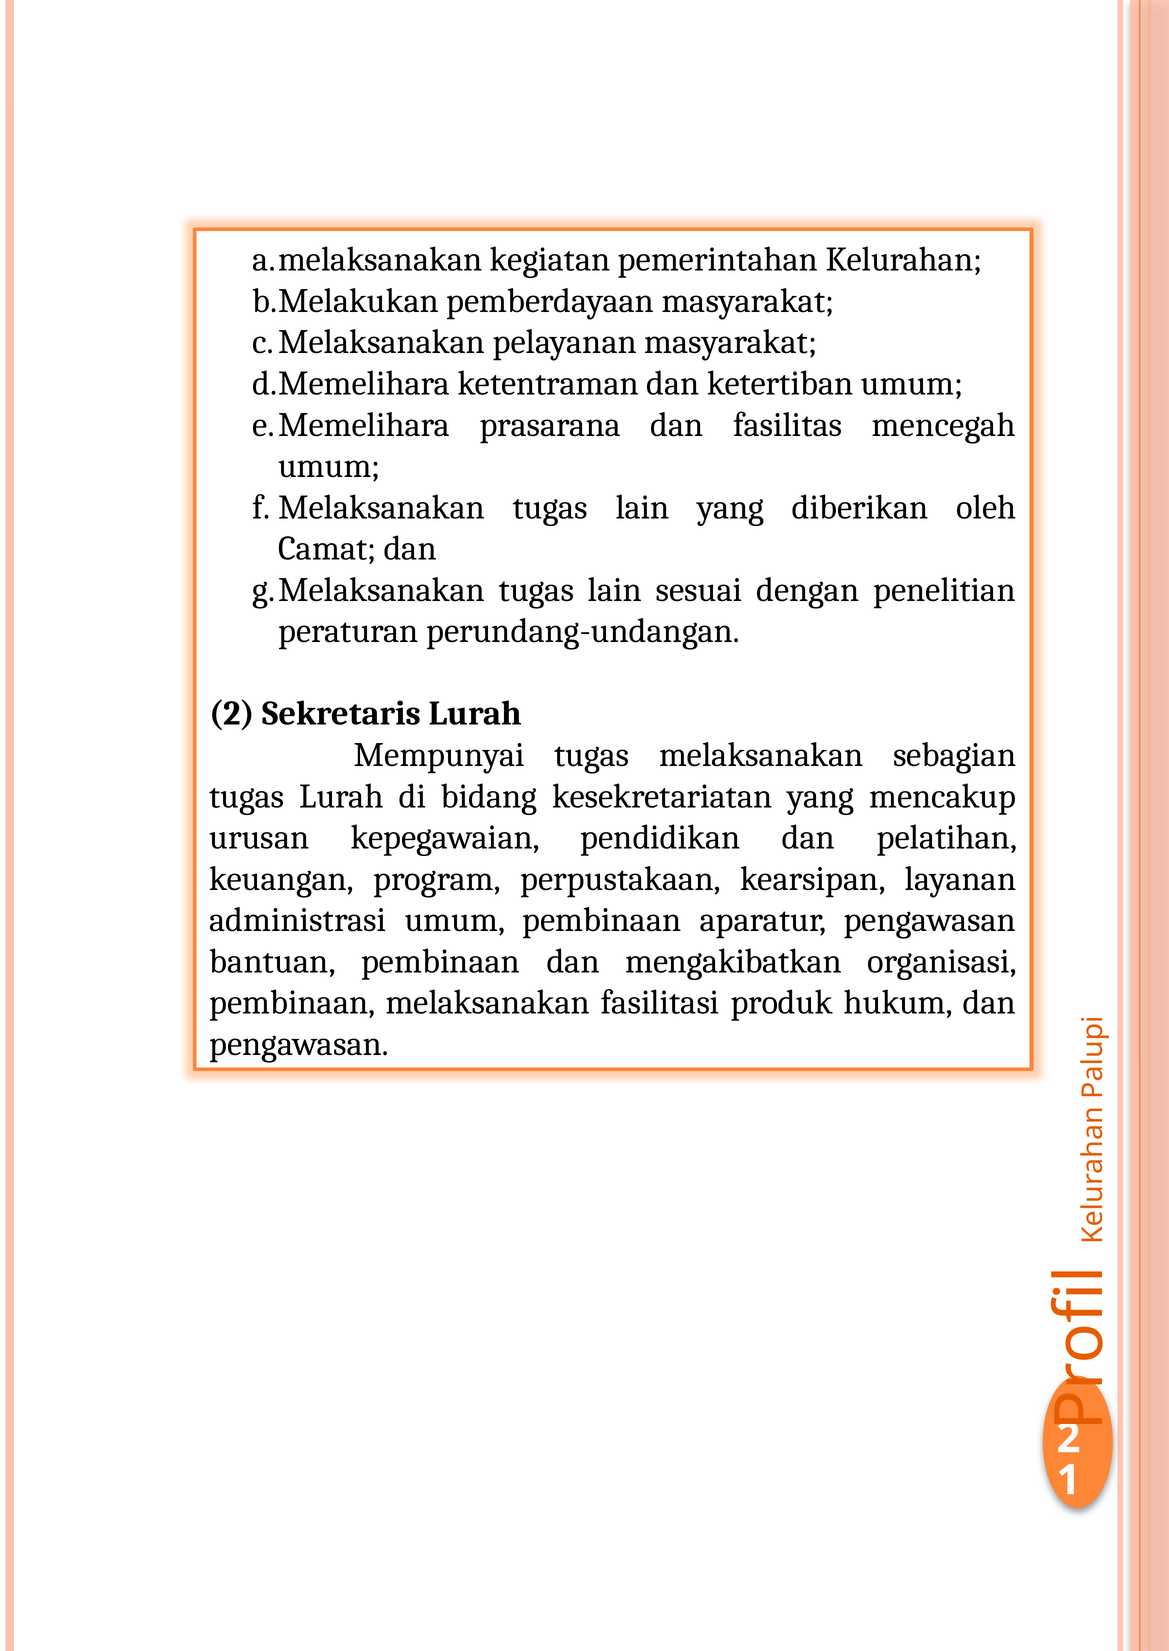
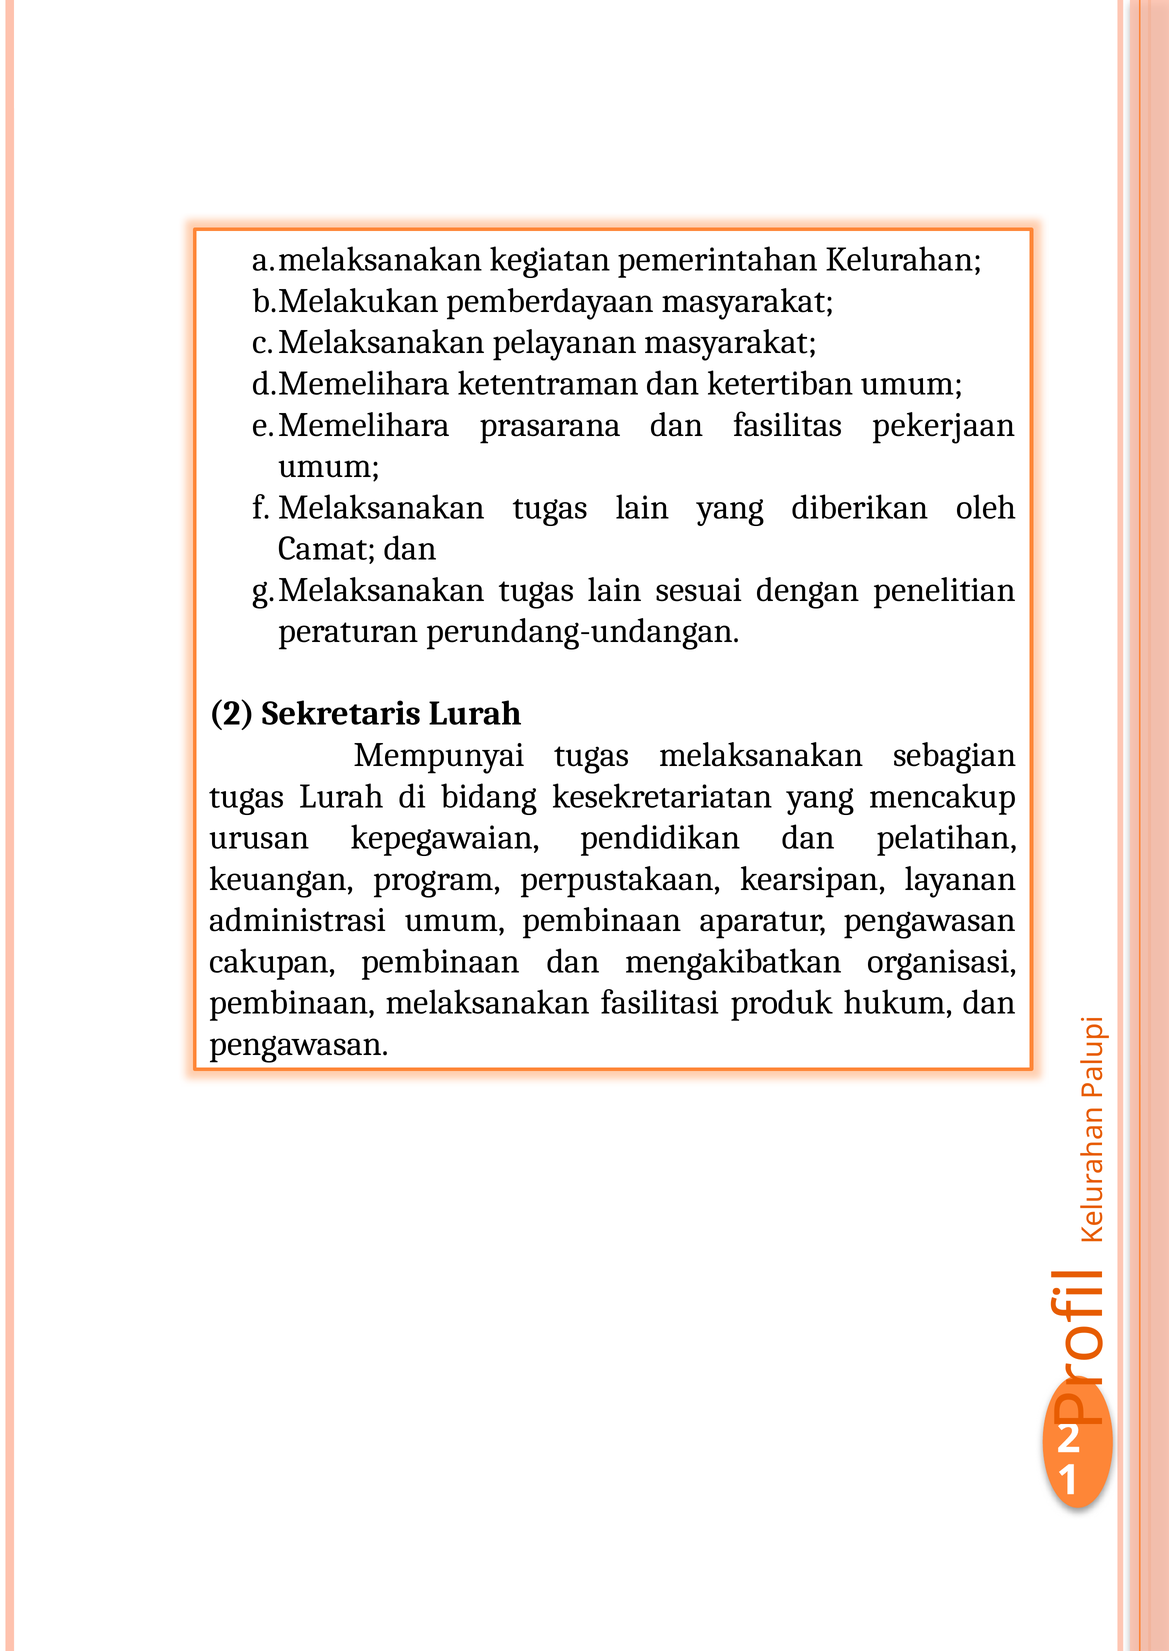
mencegah: mencegah -> pekerjaan (944, 425)
bantuan: bantuan -> cakupan (273, 961)
